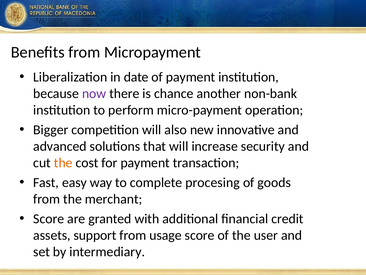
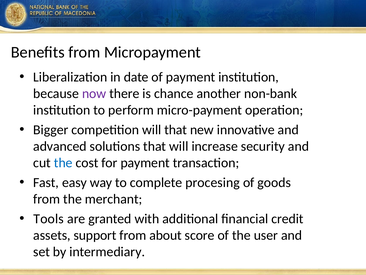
will also: also -> that (176, 130)
the colour: orange -> blue (63, 163)
Score: Score -> Tools (49, 218)
usage: usage -> about (166, 235)
